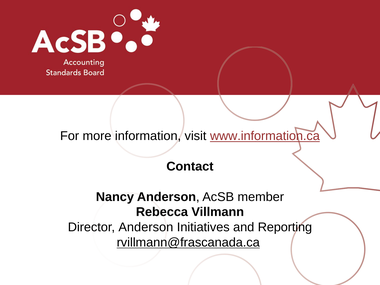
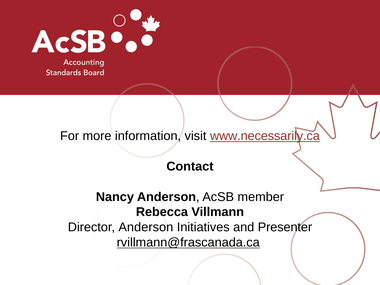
www.information.ca: www.information.ca -> www.necessarily.ca (265, 136)
Reporting: Reporting -> Presenter (285, 227)
